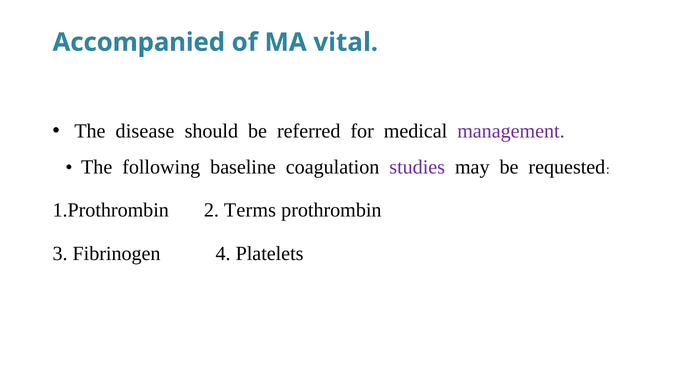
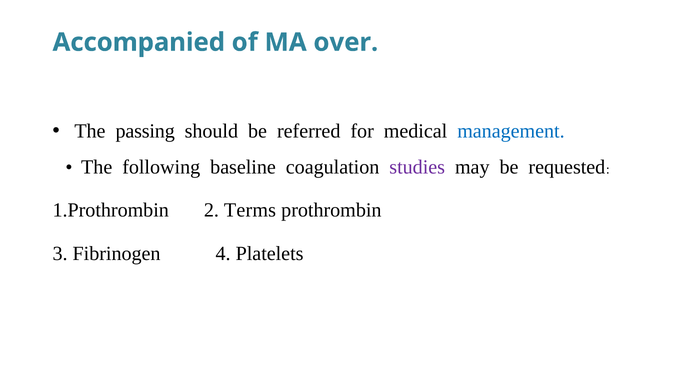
vital: vital -> over (346, 42)
disease: disease -> passing (145, 131)
management colour: purple -> blue (511, 131)
